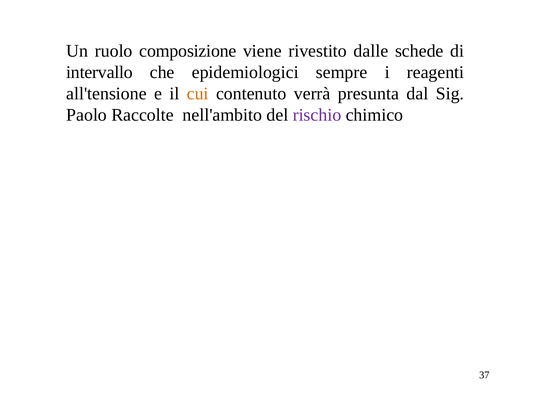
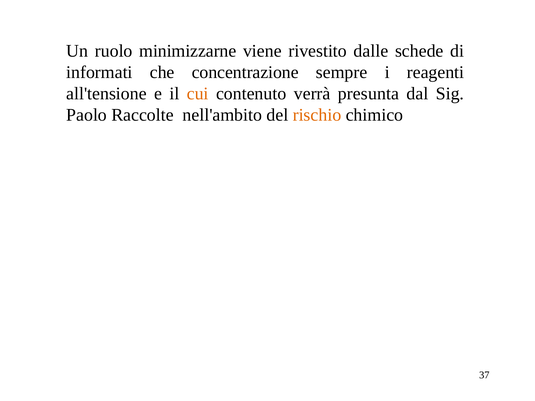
composizione: composizione -> minimizzarne (188, 51)
intervallo: intervallo -> informati (99, 72)
epidemiologici: epidemiologici -> concentrazione (245, 72)
rischio colour: purple -> orange (317, 115)
